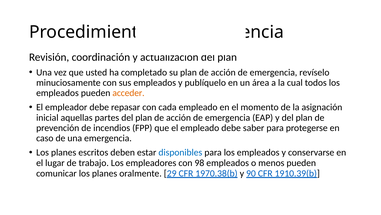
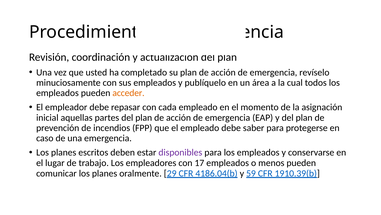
disponibles colour: blue -> purple (180, 152)
98: 98 -> 17 (199, 162)
1970.38(b: 1970.38(b -> 4186.04(b (217, 173)
90: 90 -> 59 (251, 173)
